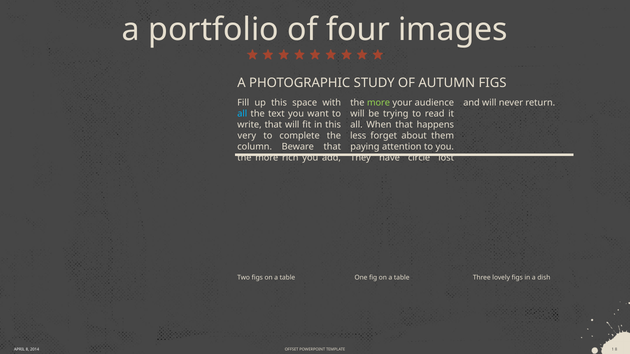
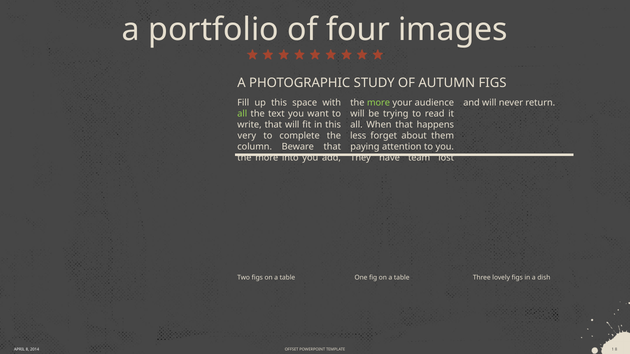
all colour: light blue -> light green (242, 114)
rich: rich -> into (290, 158)
circle: circle -> team (419, 158)
